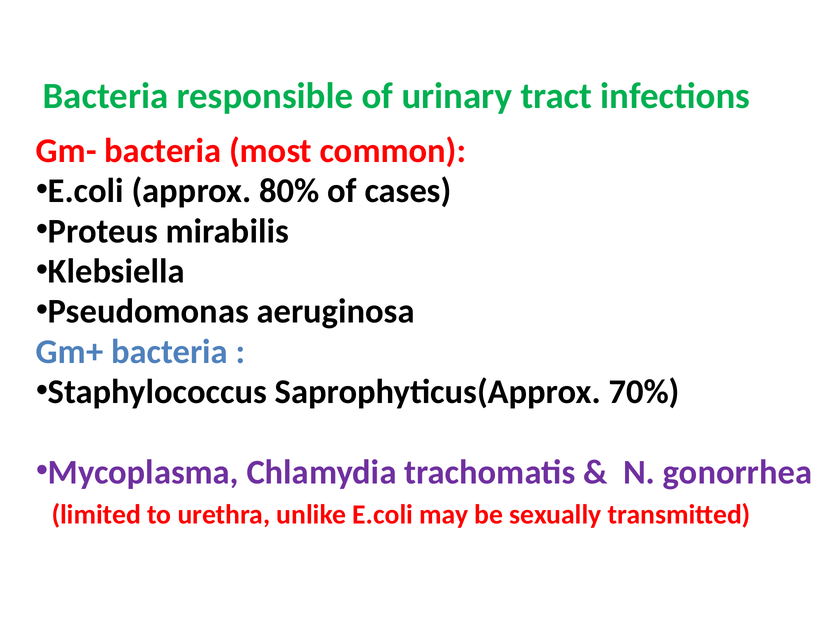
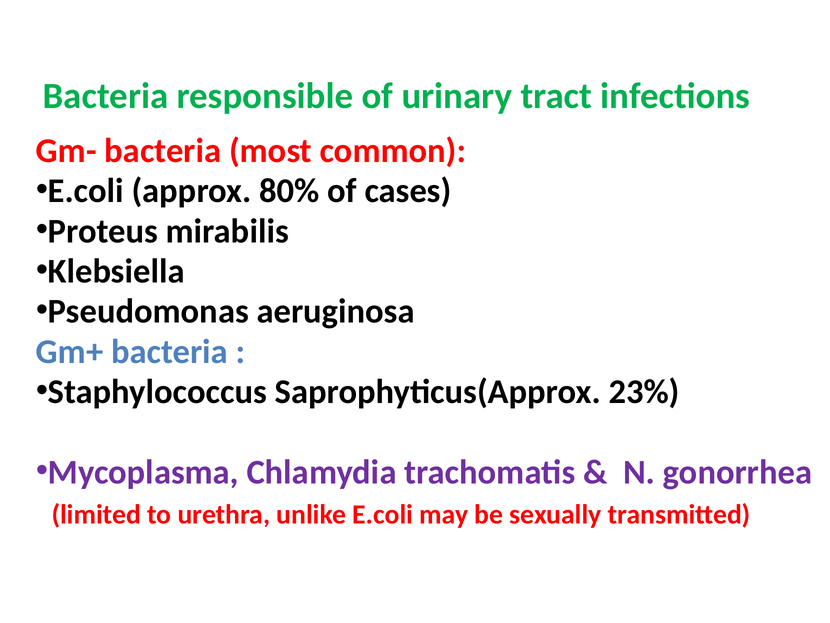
70%: 70% -> 23% (644, 392)
